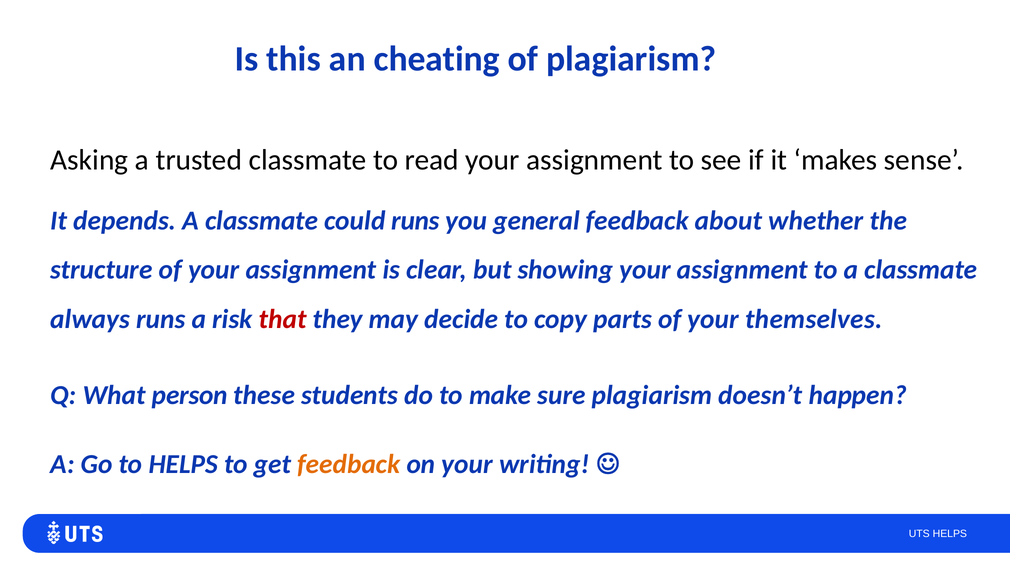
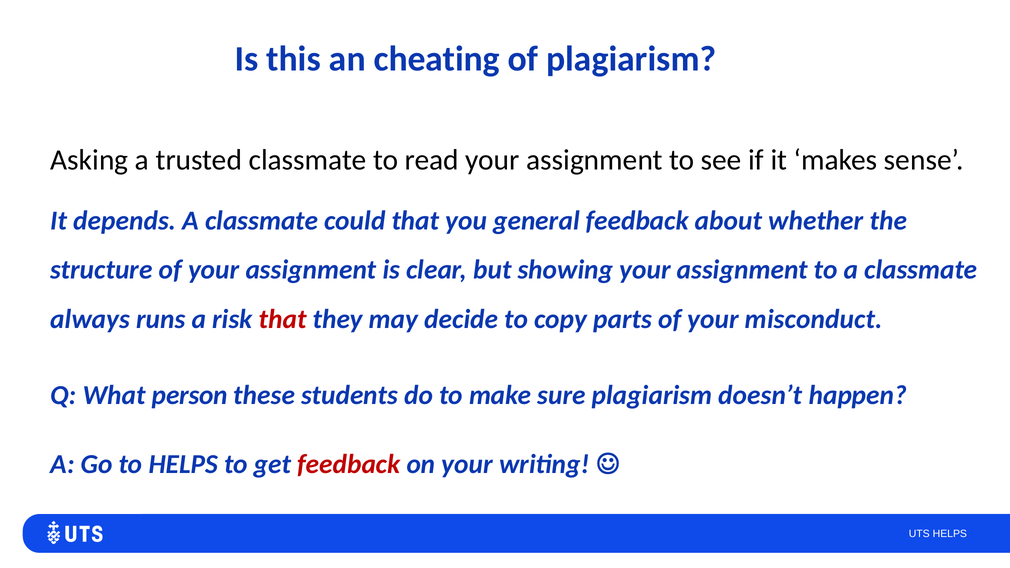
could runs: runs -> that (415, 221)
themselves: themselves -> misconduct (814, 319)
feedback colour: orange -> red (349, 464)
